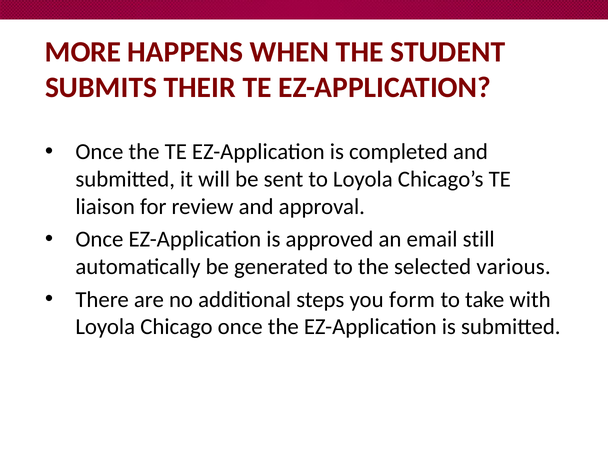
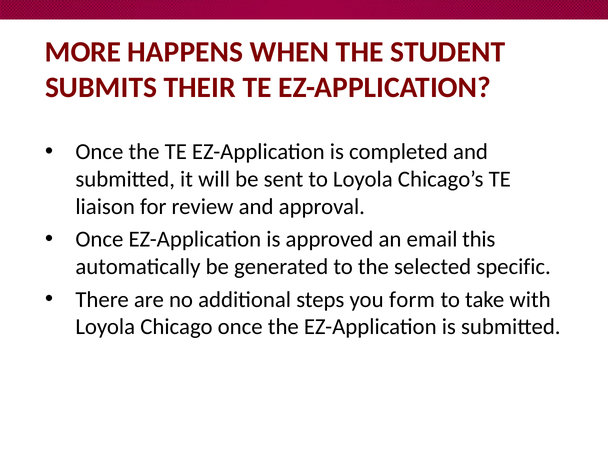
still: still -> this (479, 239)
various: various -> specific (514, 267)
